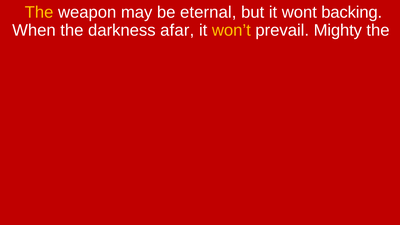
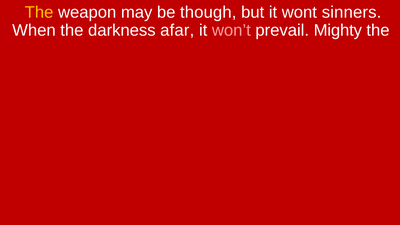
eternal: eternal -> though (208, 12)
backing: backing -> sinners (352, 12)
won’t colour: yellow -> pink (231, 30)
